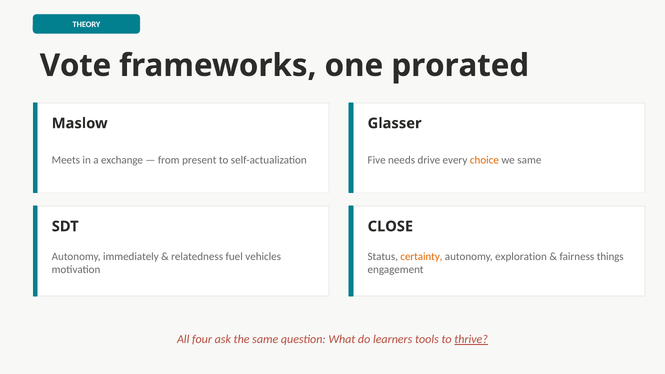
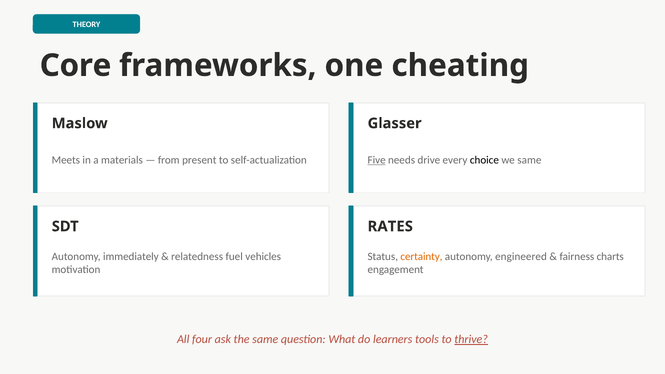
Vote: Vote -> Core (76, 66)
prorated: prorated -> cheating (460, 66)
exchange: exchange -> materials (122, 160)
Five underline: none -> present (377, 160)
choice colour: orange -> black (484, 160)
CLOSE: CLOSE -> RATES (390, 226)
exploration: exploration -> engineered (521, 256)
things: things -> charts (610, 256)
